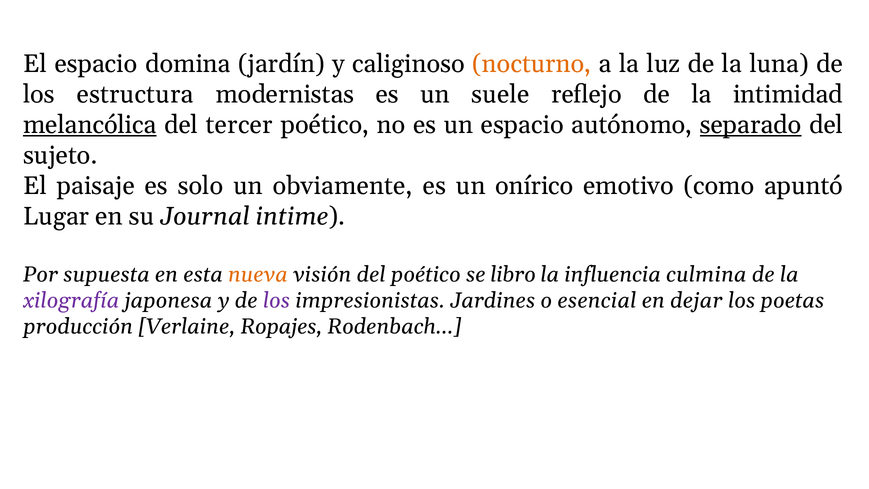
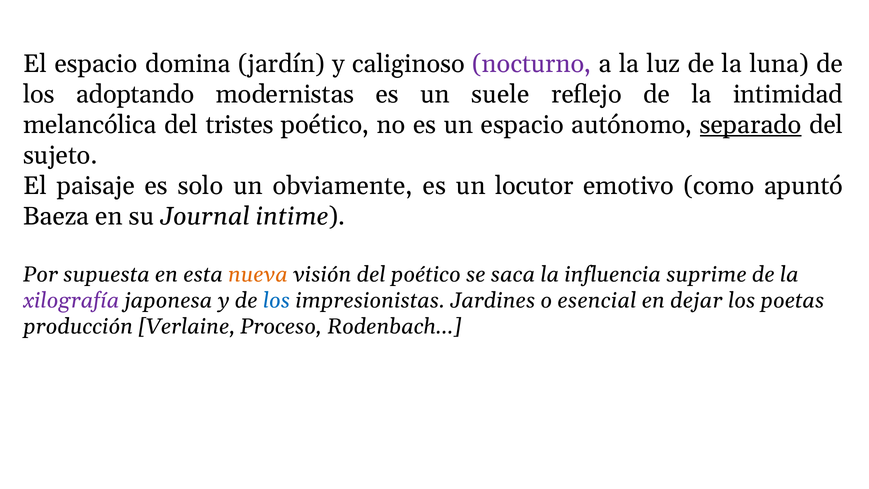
nocturno colour: orange -> purple (532, 64)
estructura: estructura -> adoptando (135, 94)
melancólica underline: present -> none (90, 125)
tercer: tercer -> tristes (240, 125)
onírico: onírico -> locutor (534, 186)
Lugar: Lugar -> Baeza (56, 216)
libro: libro -> saca (513, 275)
culmina: culmina -> suprime (706, 275)
los colour: purple -> blue (276, 301)
Ropajes: Ropajes -> Proceso (281, 327)
